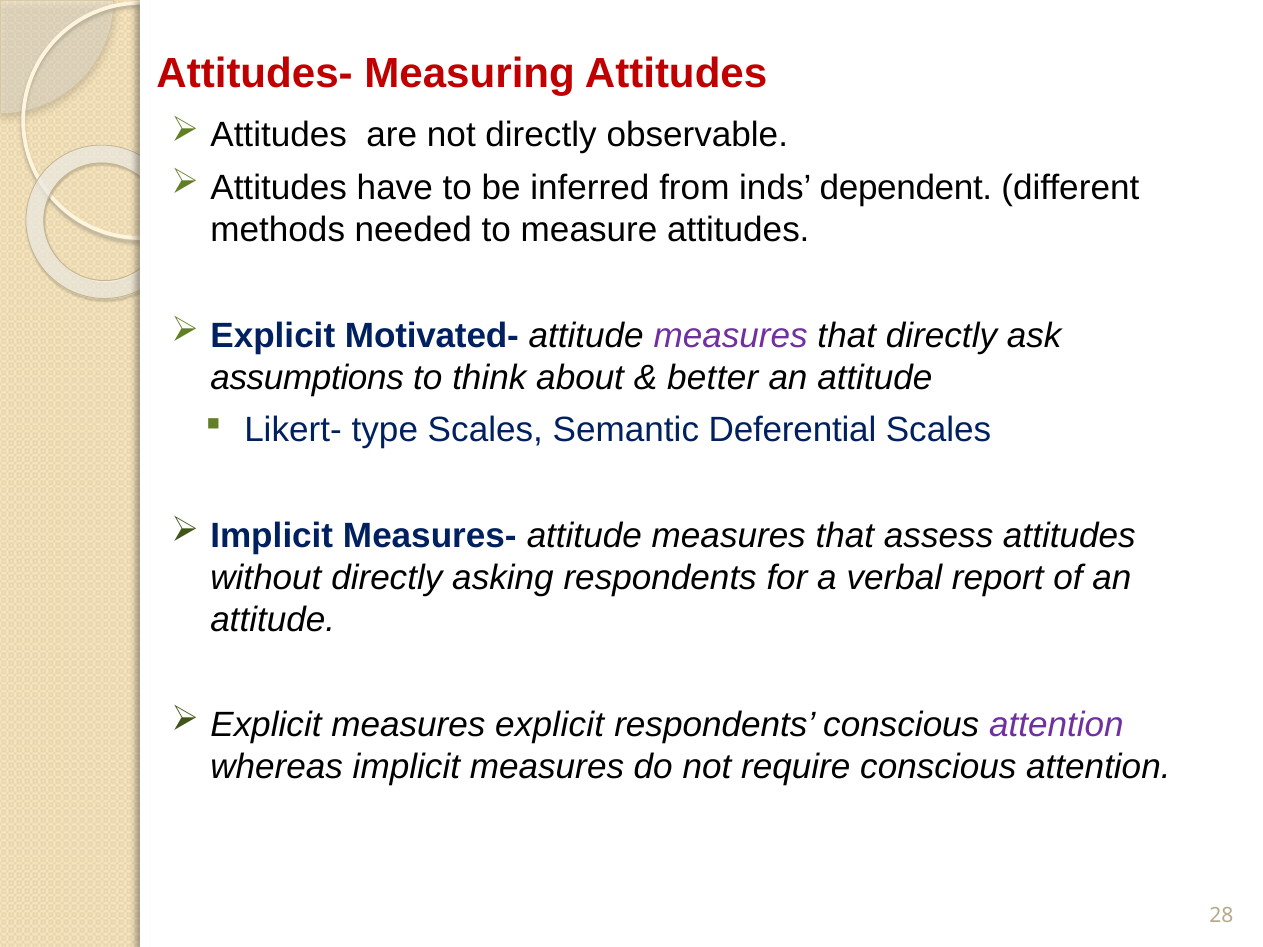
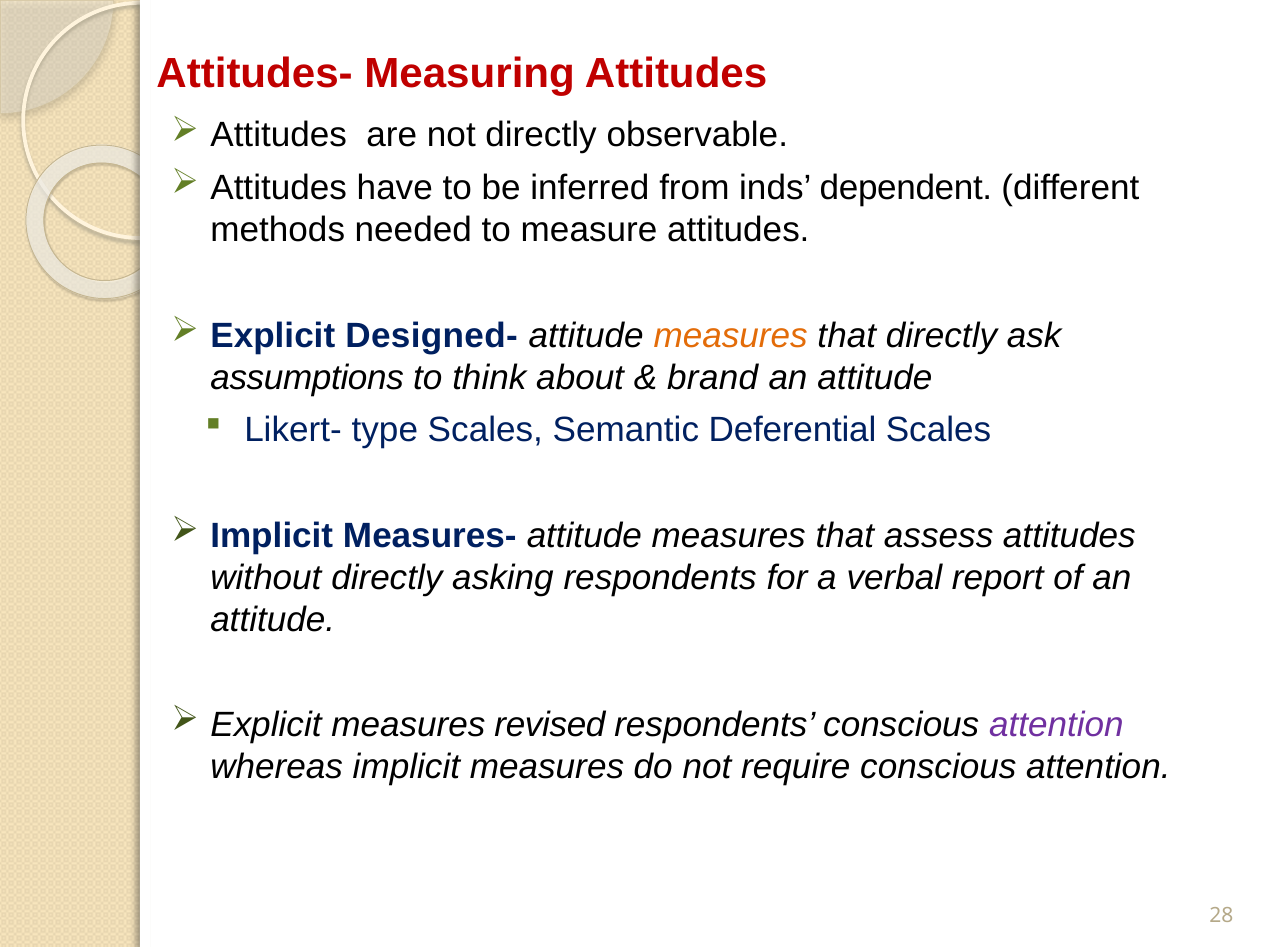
Motivated-: Motivated- -> Designed- (432, 336)
measures colour: purple -> orange (731, 336)
better: better -> brand (713, 378)
measures explicit: explicit -> revised (550, 725)
